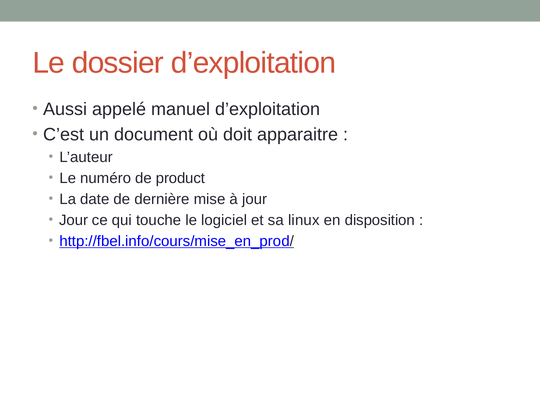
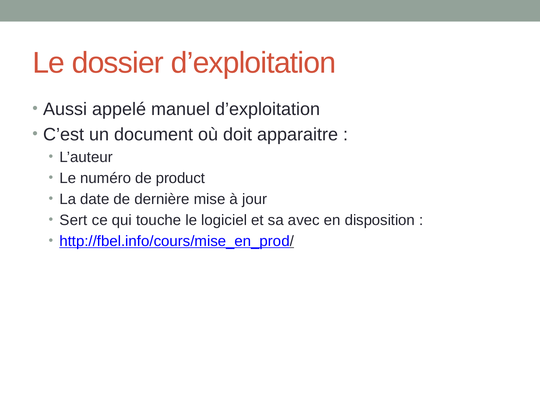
Jour: Jour -> Sert (73, 220)
linux: linux -> avec (304, 220)
